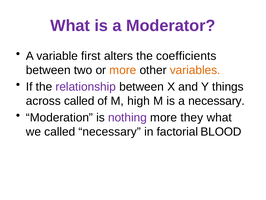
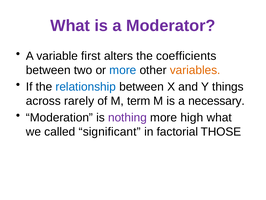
more colour: orange -> blue (123, 70)
relationship colour: purple -> blue (86, 87)
across called: called -> rarely (79, 101)
high: high -> term (139, 101)
they: they -> high (192, 117)
called necessary: necessary -> significant (110, 131)
BLOOD: BLOOD -> THOSE (221, 131)
